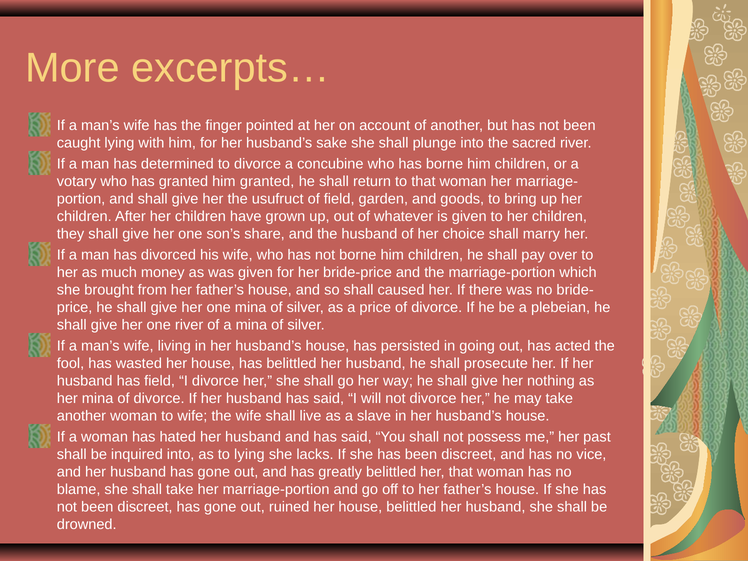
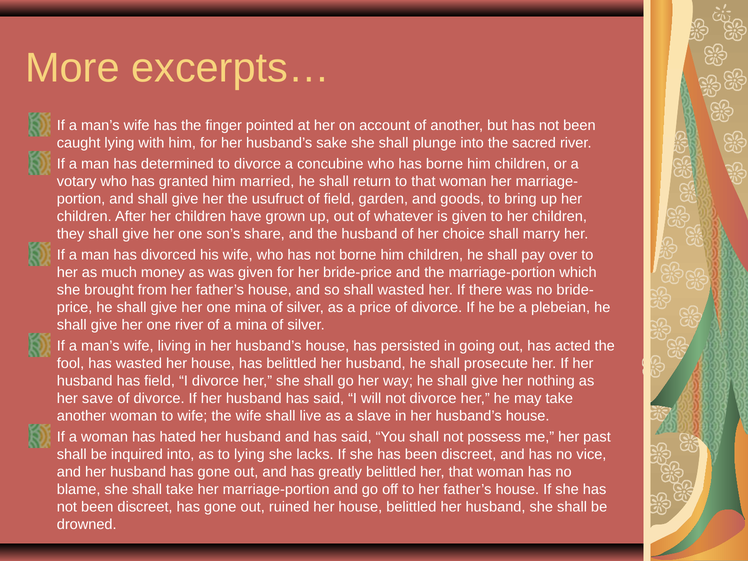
him granted: granted -> married (267, 182)
shall caused: caused -> wasted (401, 290)
her mina: mina -> save (98, 398)
